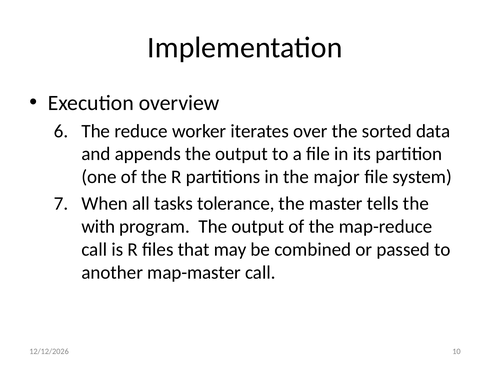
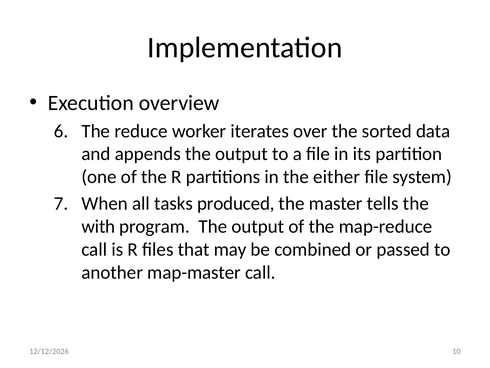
major: major -> either (337, 177)
tolerance: tolerance -> produced (236, 203)
